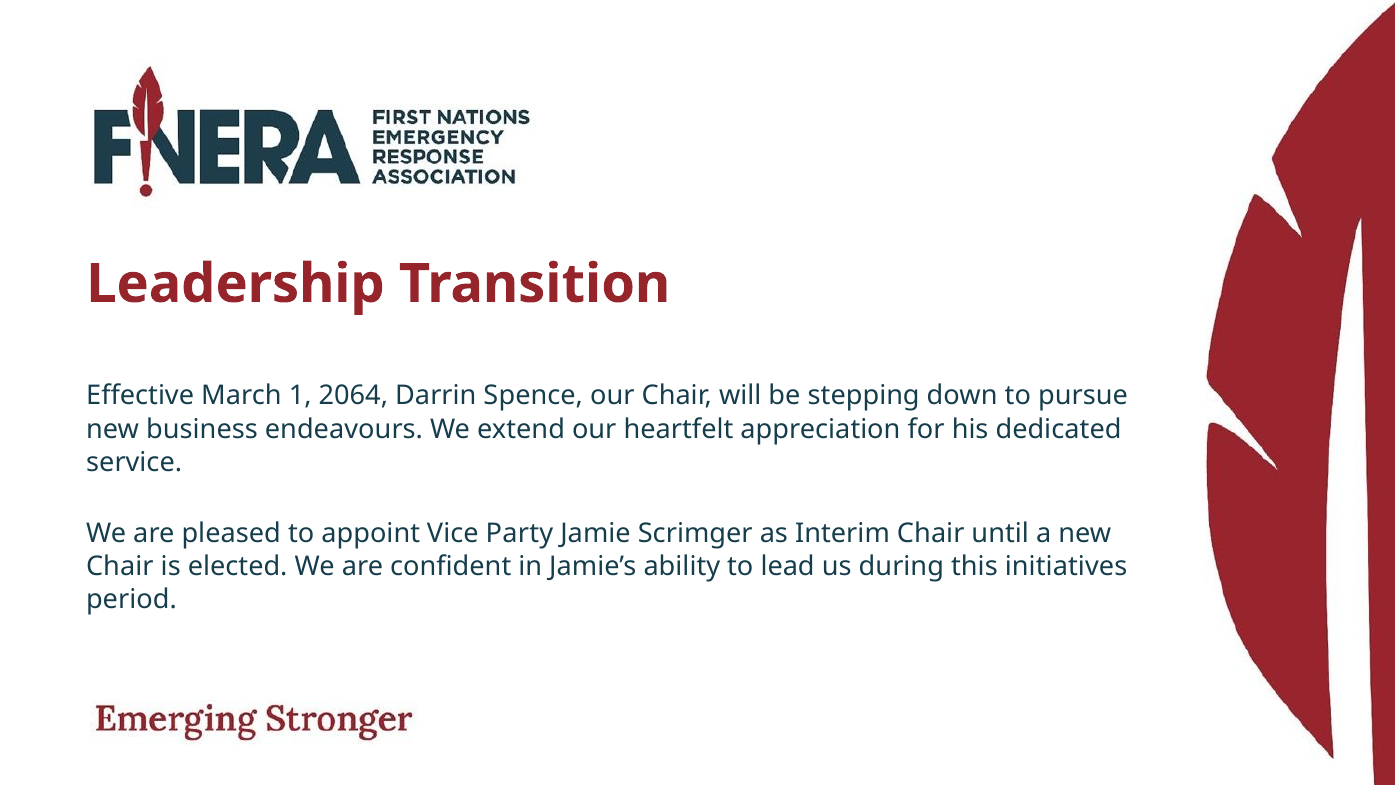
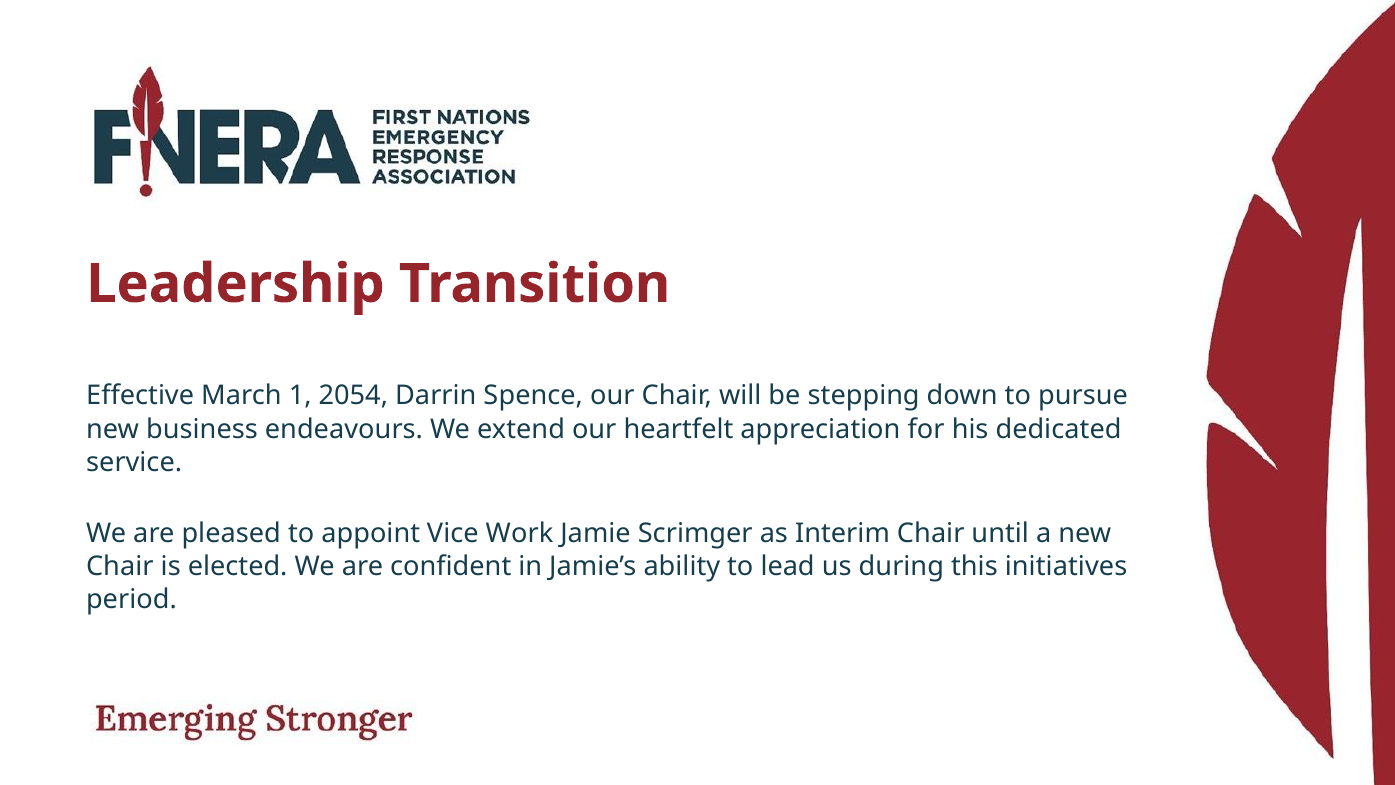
2064: 2064 -> 2054 (353, 396)
Party: Party -> Work (520, 533)
